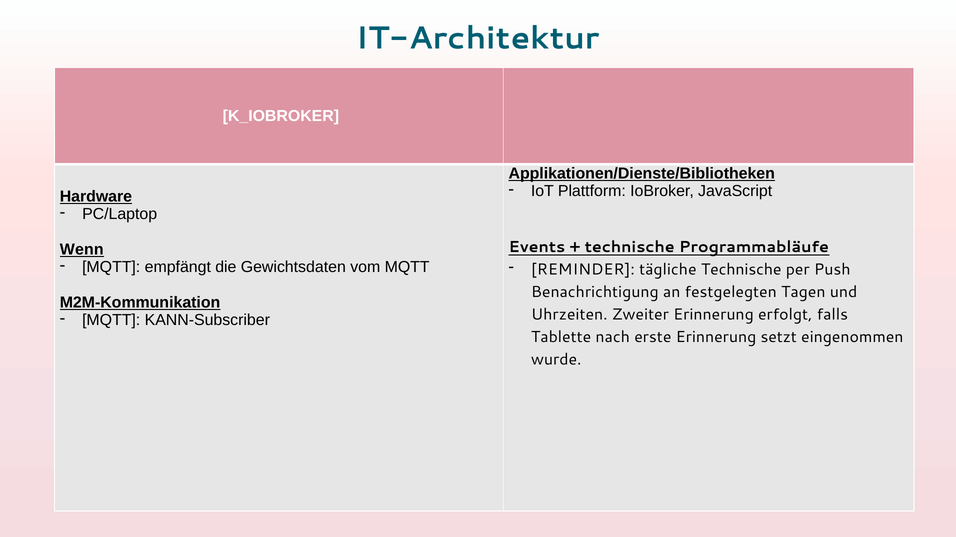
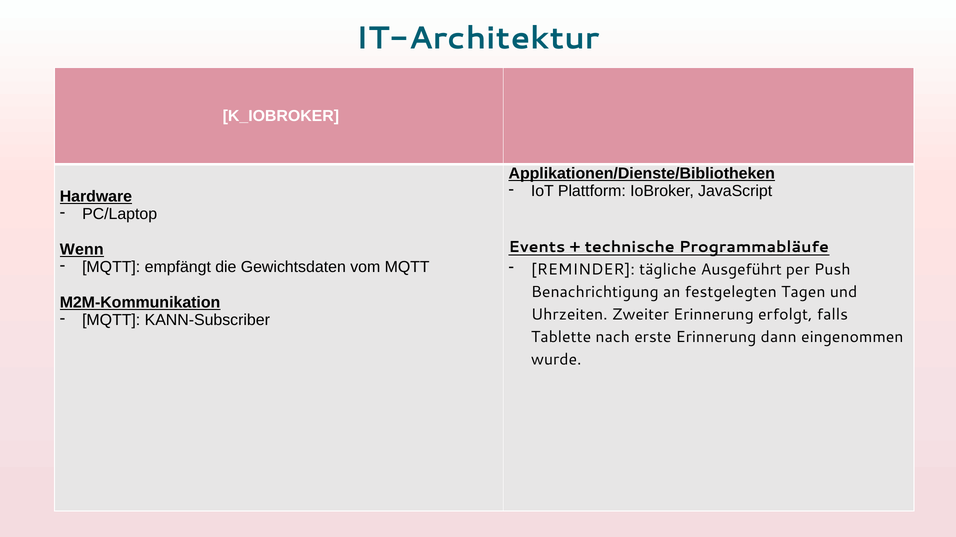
tägliche Technische: Technische -> Ausgeführt (741, 270)
setzt: setzt -> dann (779, 337)
